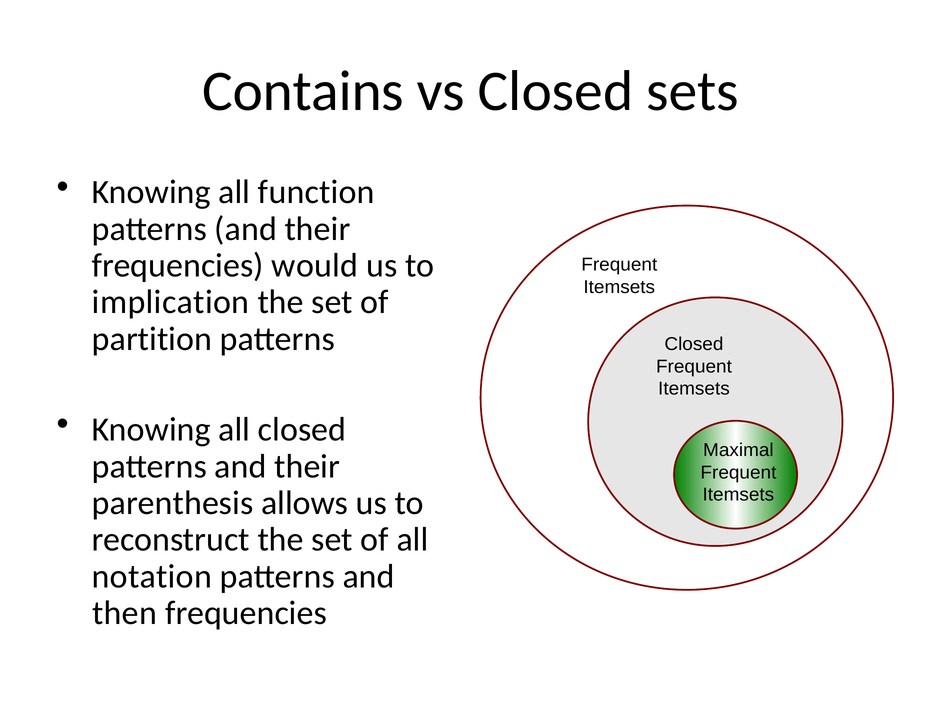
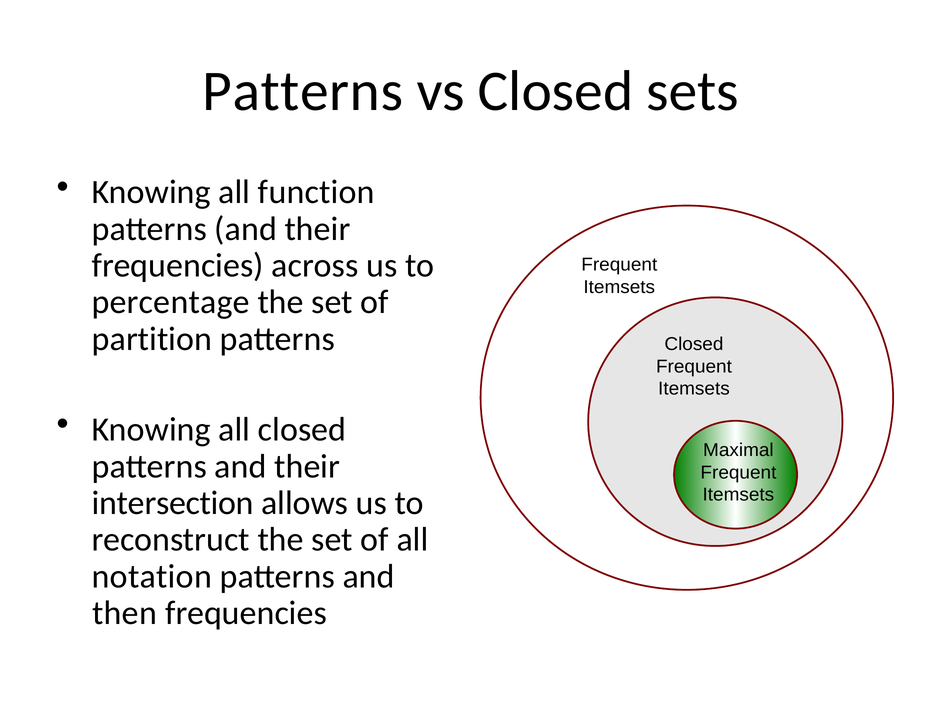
Contains: Contains -> Patterns (303, 91)
would: would -> across (315, 266)
implication: implication -> percentage (171, 302)
parenthesis: parenthesis -> intersection (173, 503)
